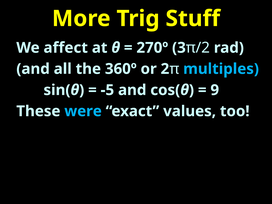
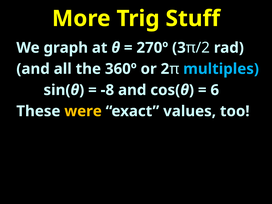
affect: affect -> graph (66, 48)
-5: -5 -> -8 (107, 90)
9: 9 -> 6 (215, 90)
were colour: light blue -> yellow (83, 111)
